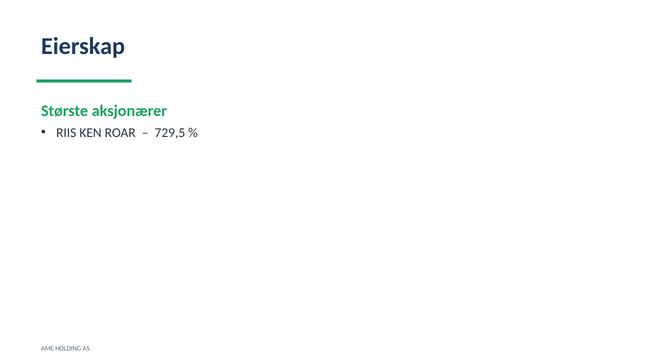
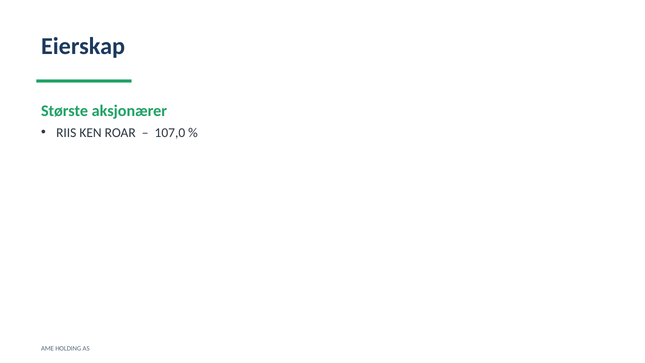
729,5: 729,5 -> 107,0 (170, 133)
